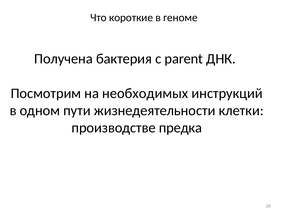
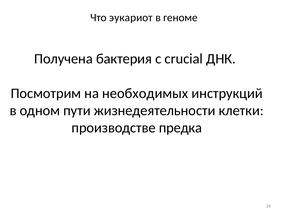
короткие: короткие -> эукариот (131, 18)
parent: parent -> crucial (184, 59)
